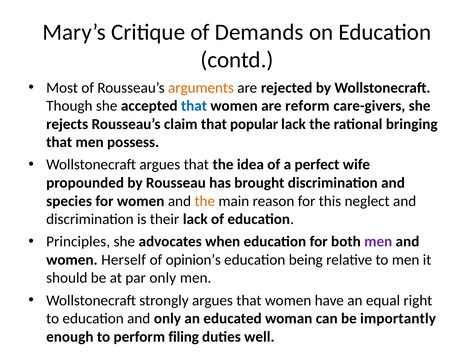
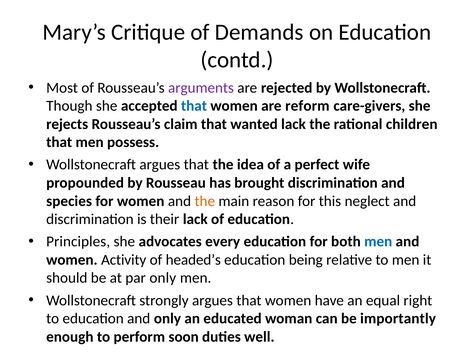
arguments colour: orange -> purple (201, 88)
popular: popular -> wanted (254, 124)
bringing: bringing -> children (412, 124)
when: when -> every (223, 241)
men colour: purple -> blue (378, 241)
Herself: Herself -> Activity (124, 259)
opinion’s: opinion’s -> headed’s (193, 259)
filing: filing -> soon (184, 336)
